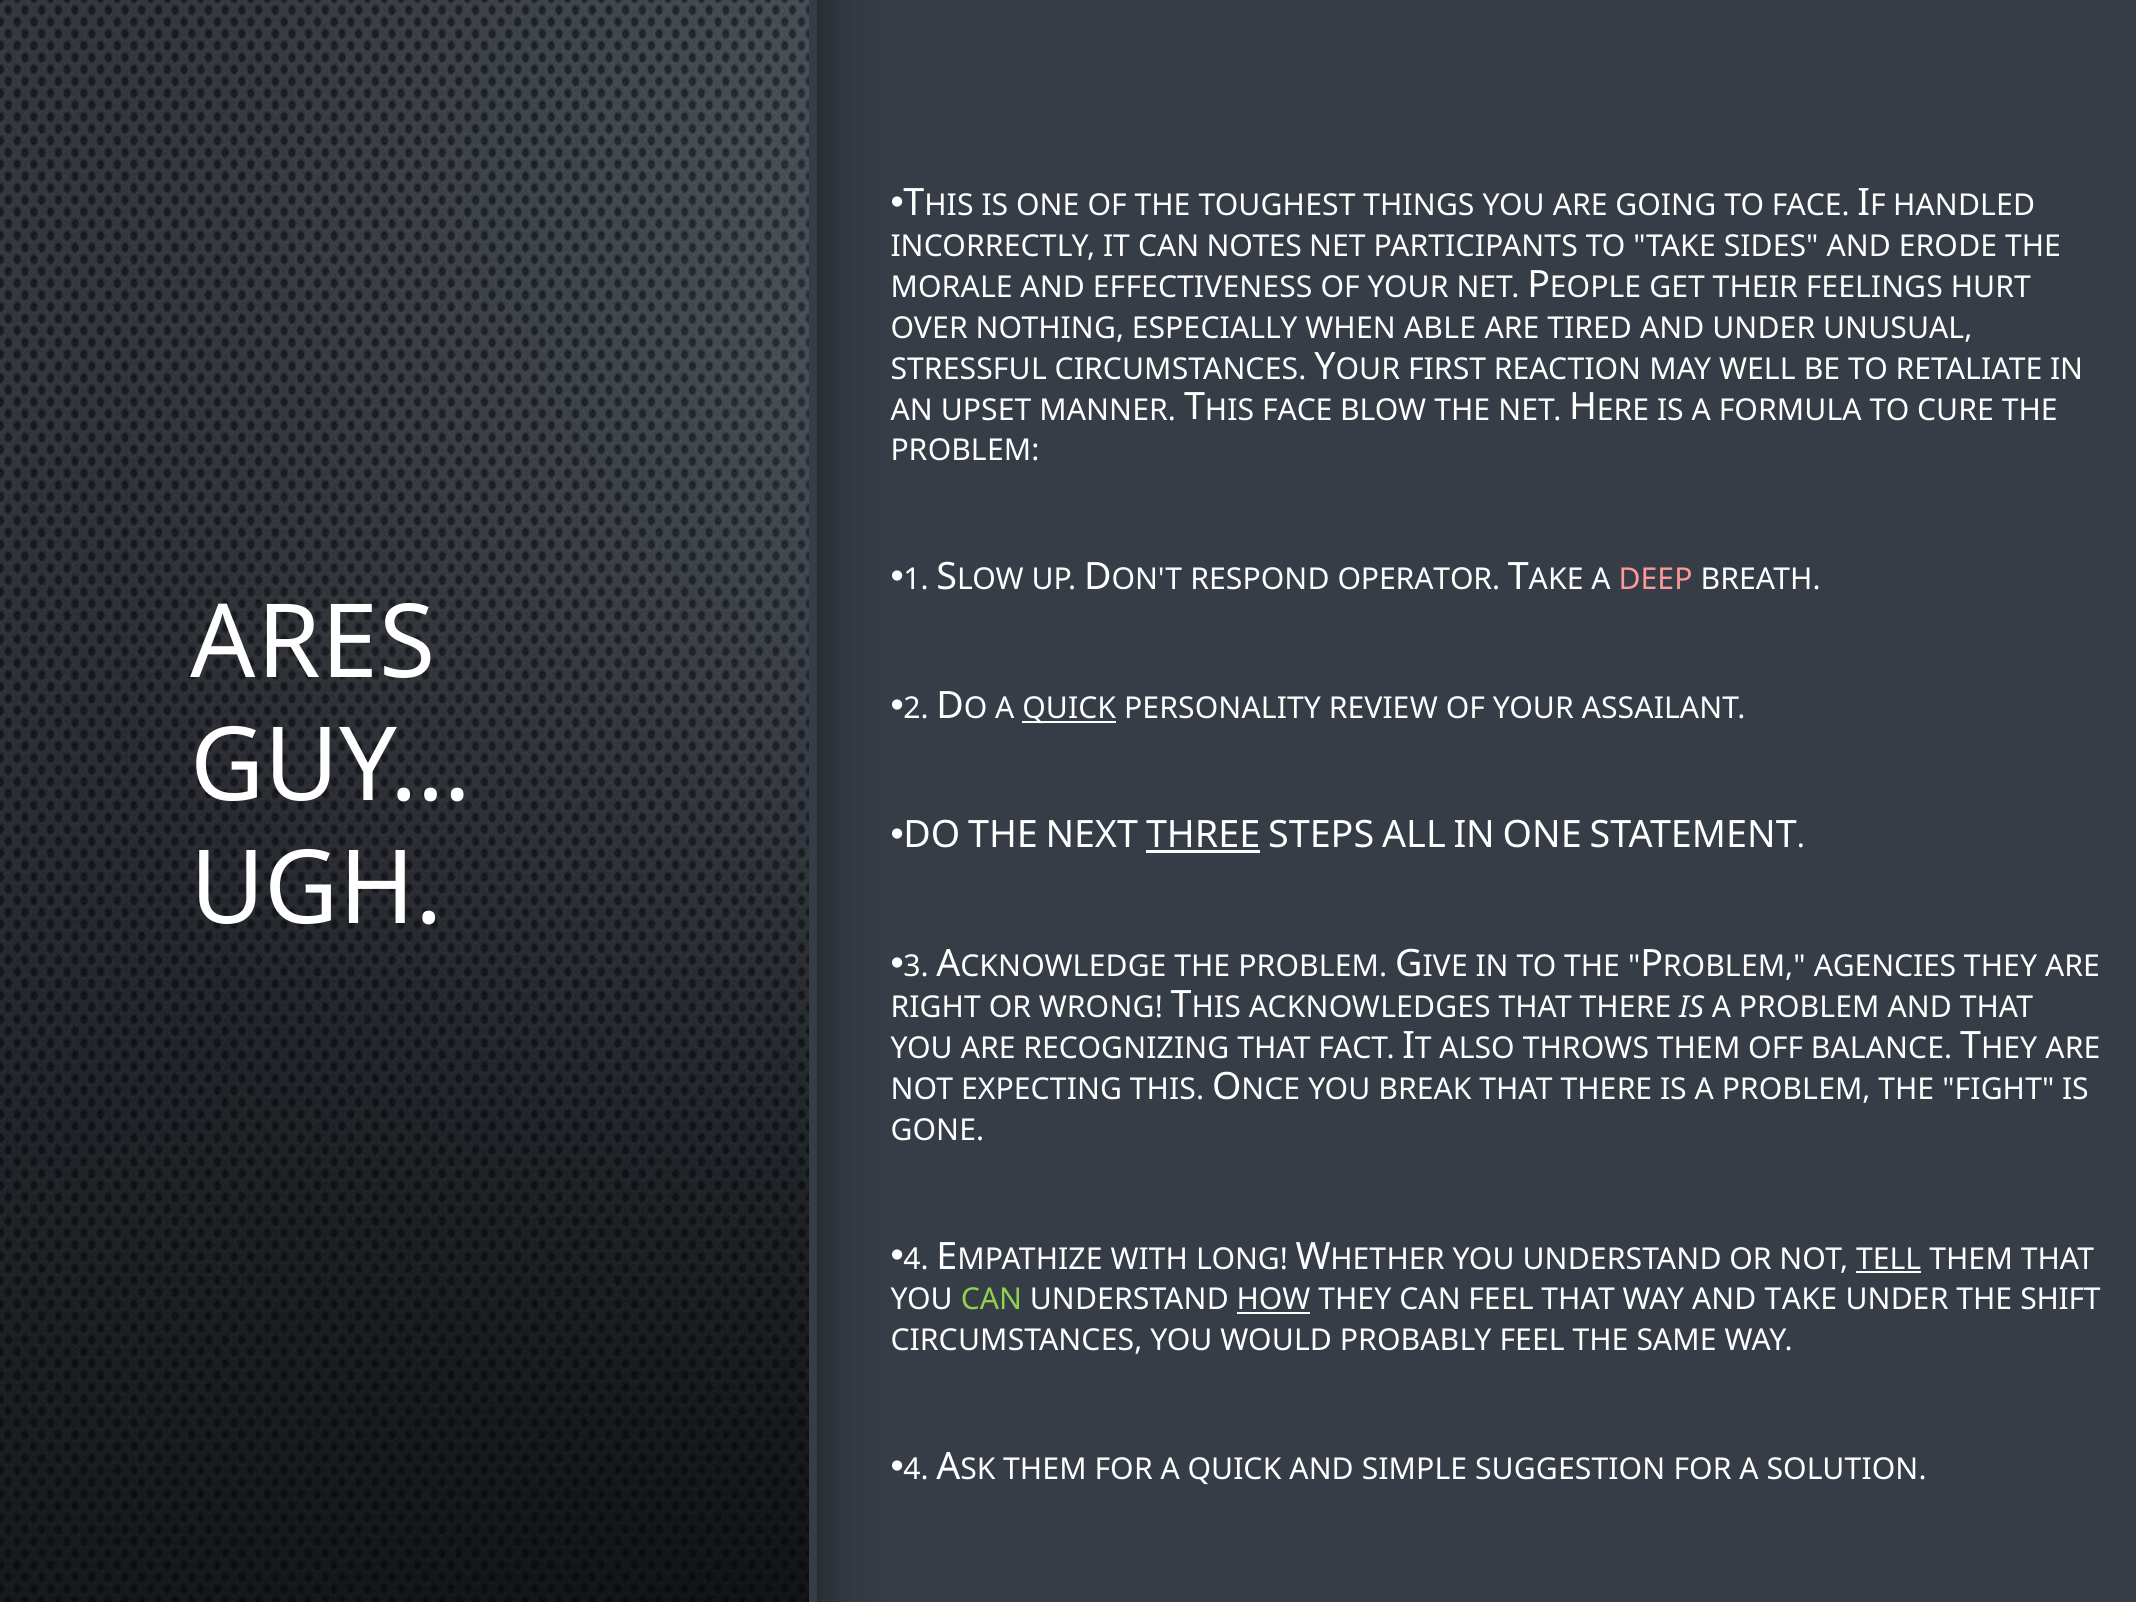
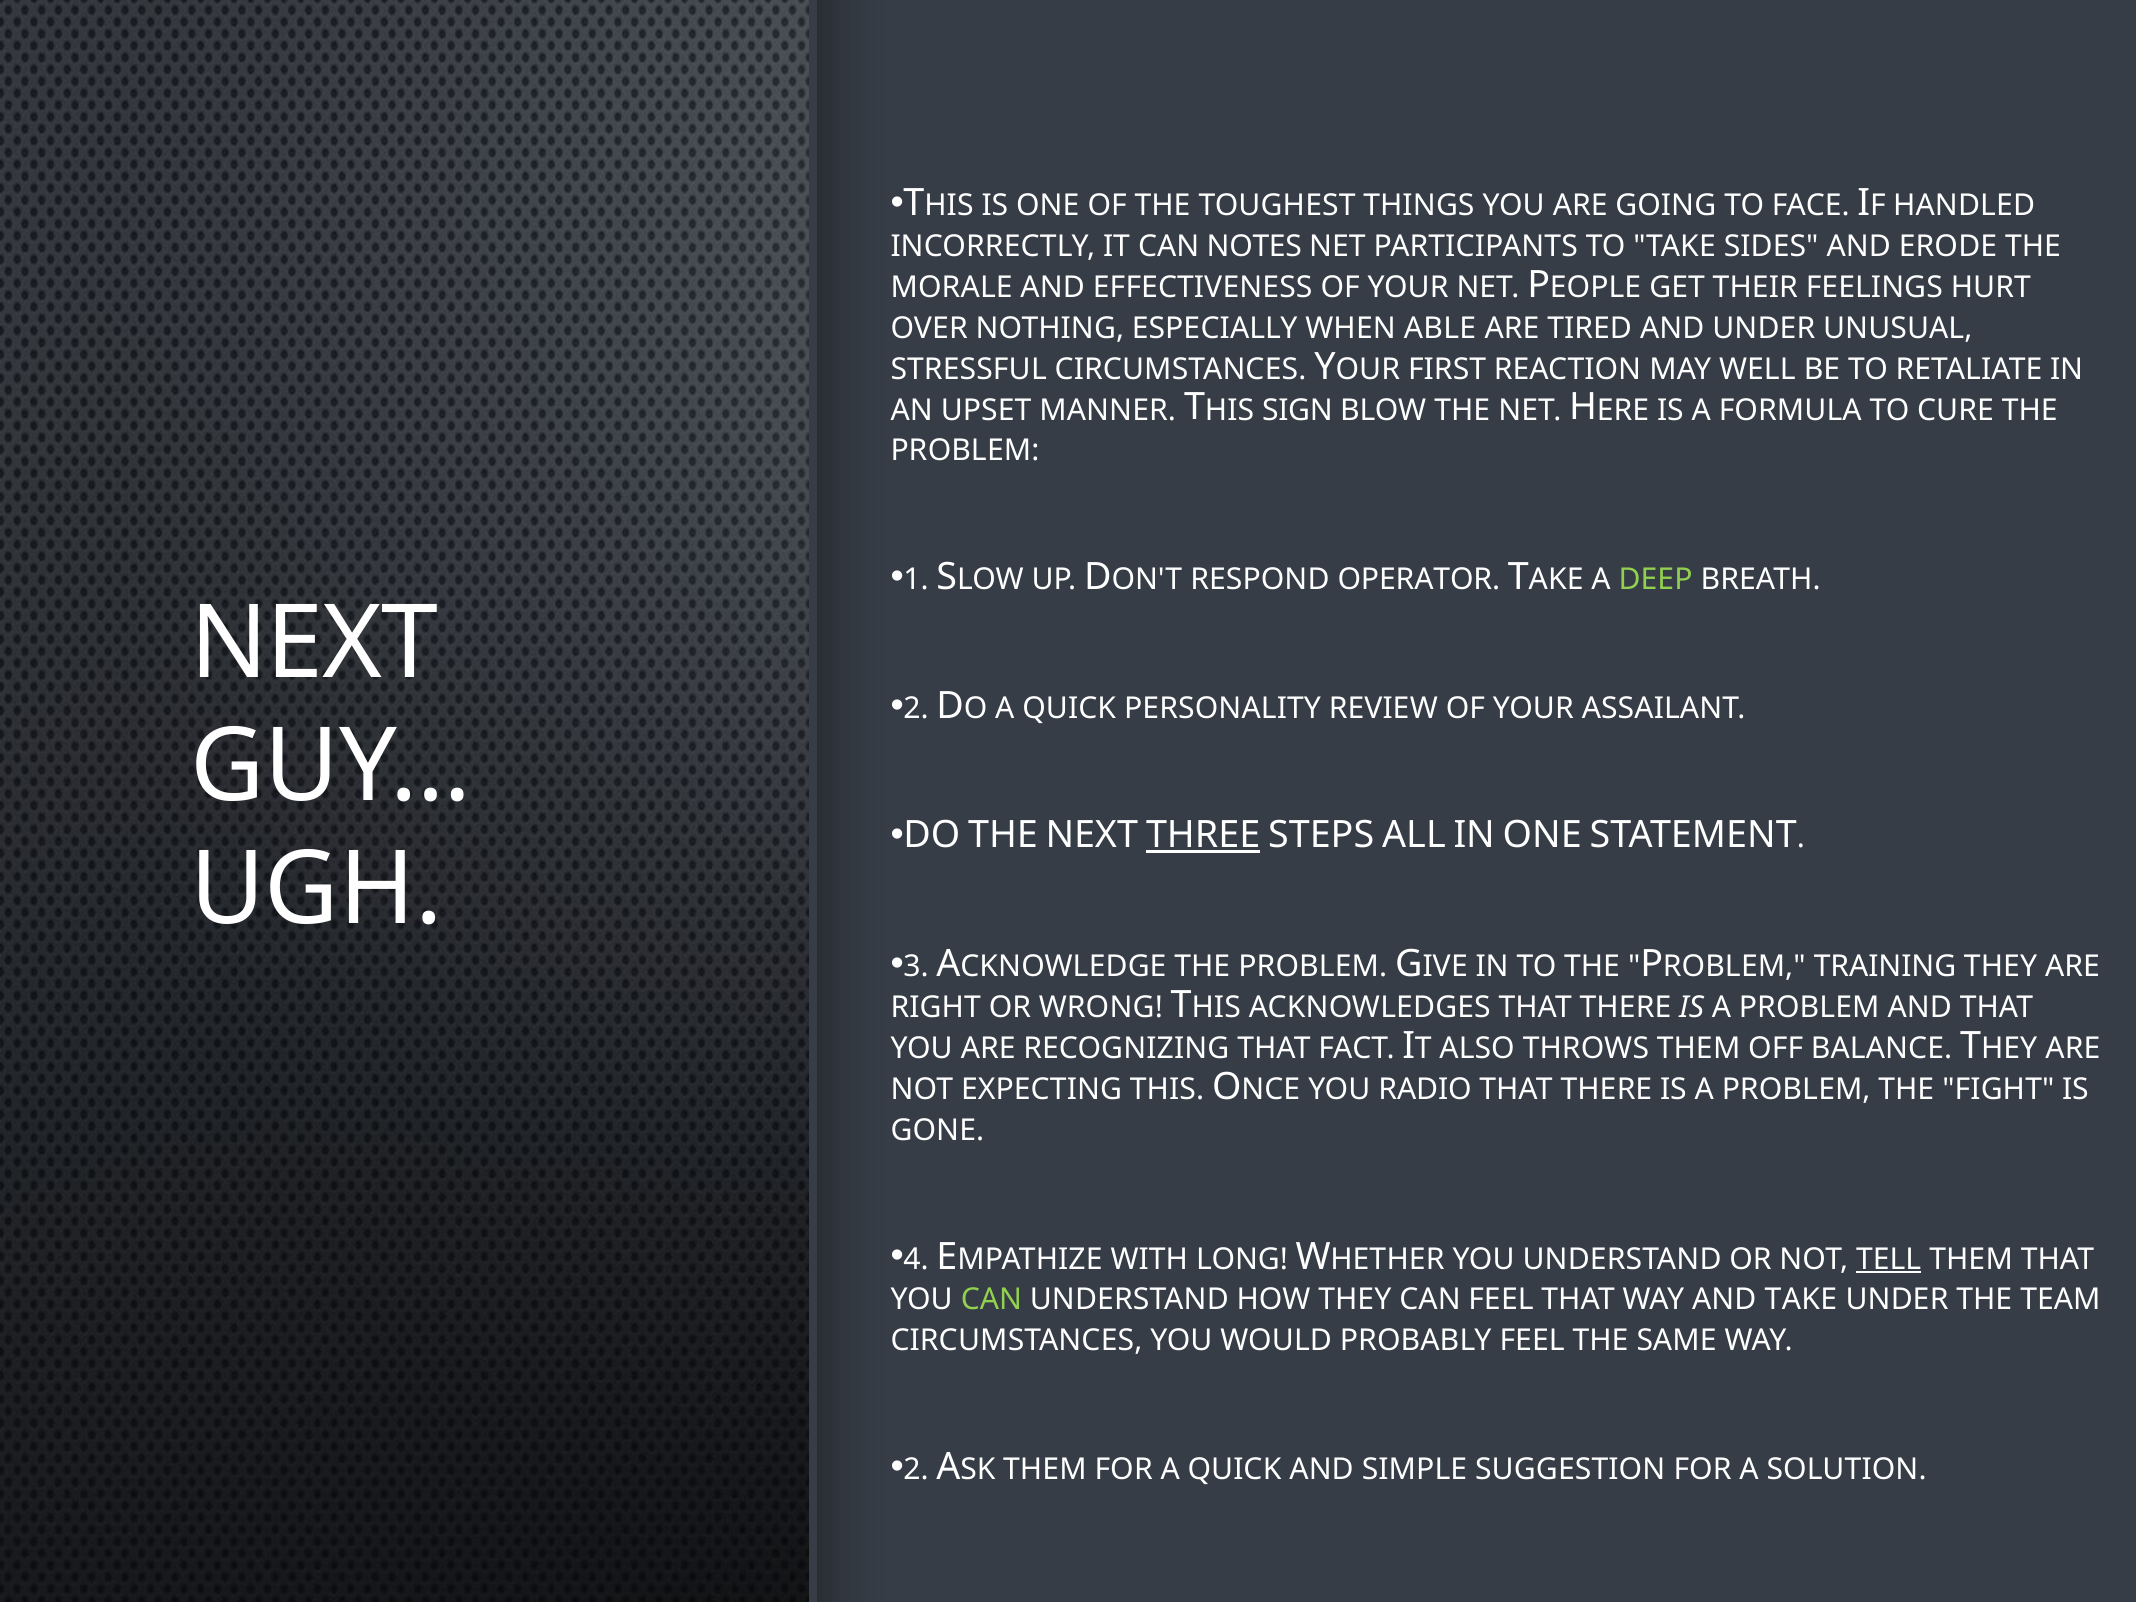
THIS FACE: FACE -> SIGN (1297, 410)
DEEP colour: pink -> light green (1656, 580)
ARES: ARES -> NEXT (314, 644)
QUICK underline: present -> none (1069, 709)
AGENCIES: AGENCIES -> TRAINING (1885, 967)
BREAK: BREAK -> RADIO (1425, 1089)
HOW underline: present -> none (1274, 1300)
SHIFT: SHIFT -> TEAM (2060, 1300)
4: 4 -> 2 (916, 1470)
